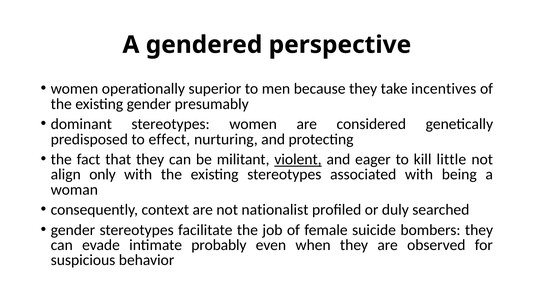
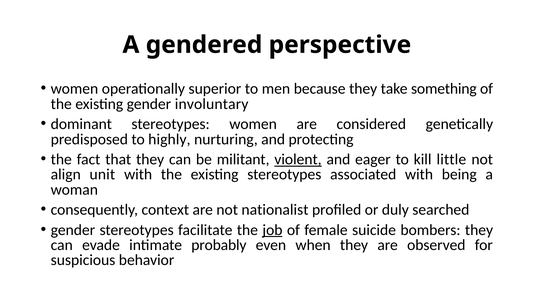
incentives: incentives -> something (444, 89)
presumably: presumably -> involuntary (212, 104)
effect: effect -> highly (169, 139)
only: only -> unit (102, 175)
job underline: none -> present (272, 230)
